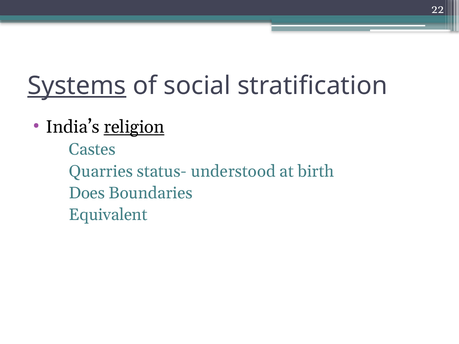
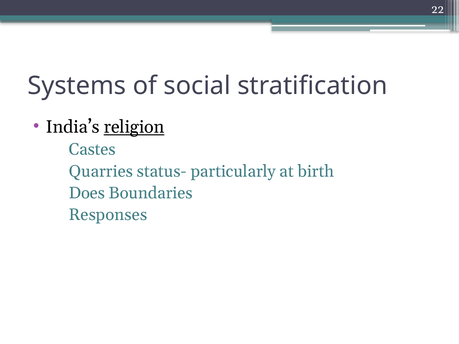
Systems underline: present -> none (77, 86)
understood: understood -> particularly (233, 171)
Equivalent: Equivalent -> Responses (108, 215)
